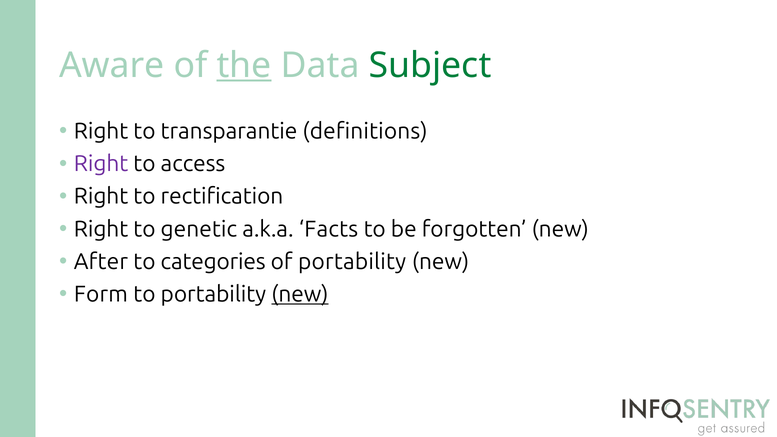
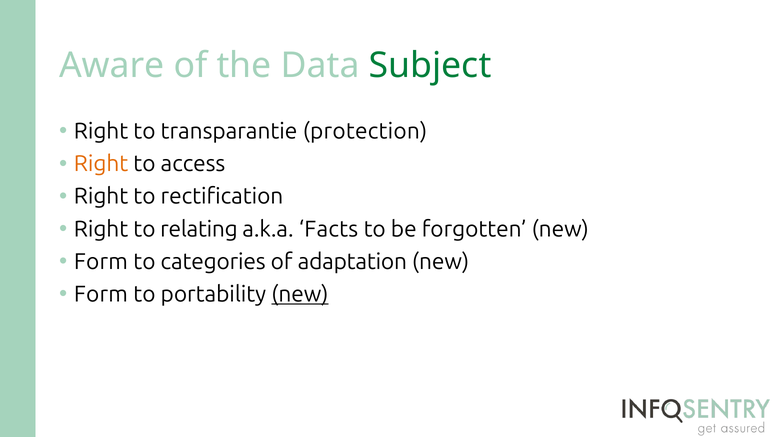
the underline: present -> none (244, 65)
definitions: definitions -> protection (365, 131)
Right colour: purple -> orange (101, 164)
genetic: genetic -> relating (199, 229)
After: After -> Form (101, 262)
of portability: portability -> adaptation (352, 262)
